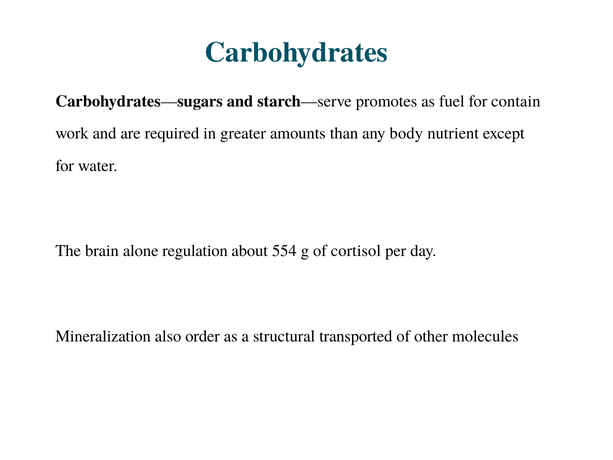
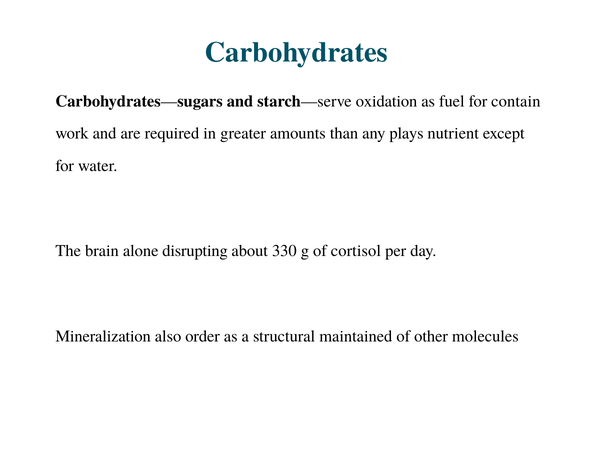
promotes: promotes -> oxidation (387, 101)
body: body -> plays (407, 133)
regulation: regulation -> disrupting (195, 251)
554: 554 -> 330 (284, 251)
transported: transported -> maintained (356, 336)
